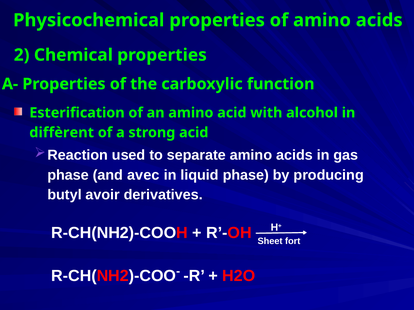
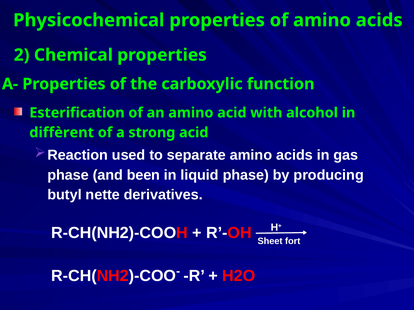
avec: avec -> been (143, 175)
avoir: avoir -> nette (103, 195)
